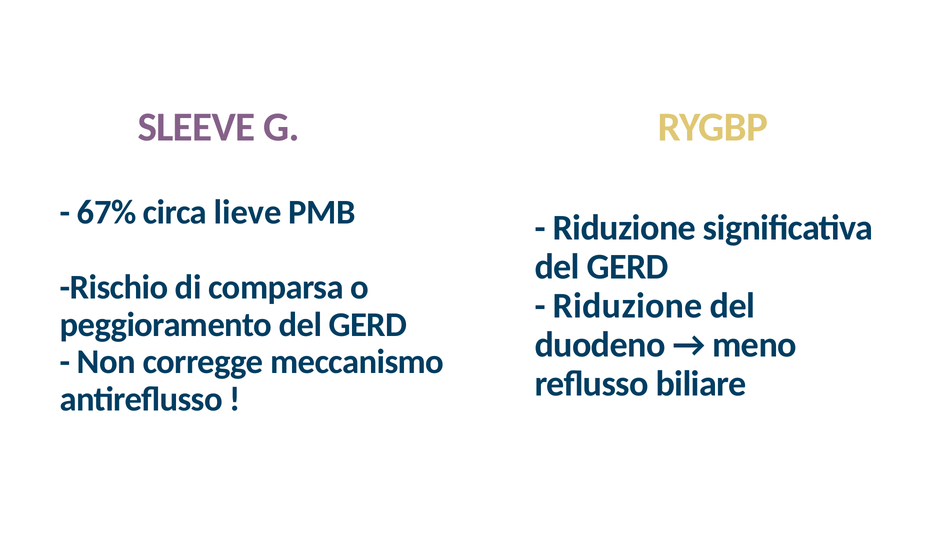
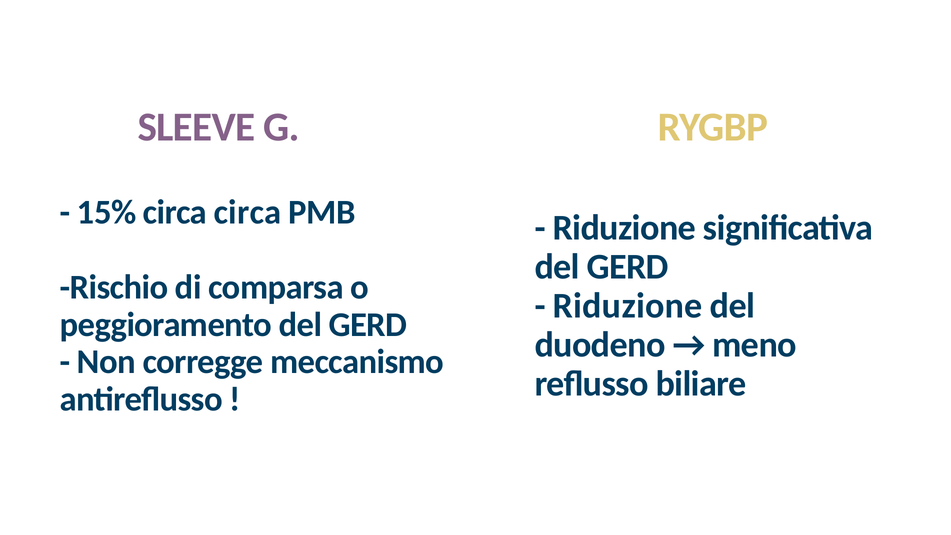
67%: 67% -> 15% (107, 212)
circa lieve: lieve -> circa (248, 212)
